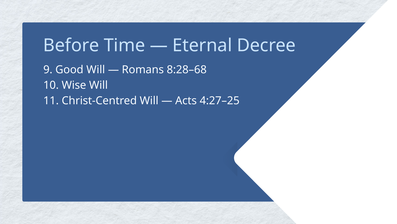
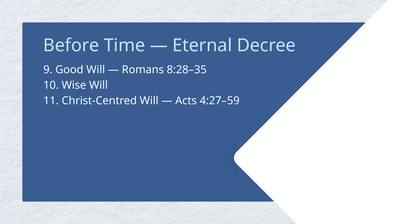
8:28–68: 8:28–68 -> 8:28–35 (187, 69)
4:27–25: 4:27–25 -> 4:27–59 (220, 100)
